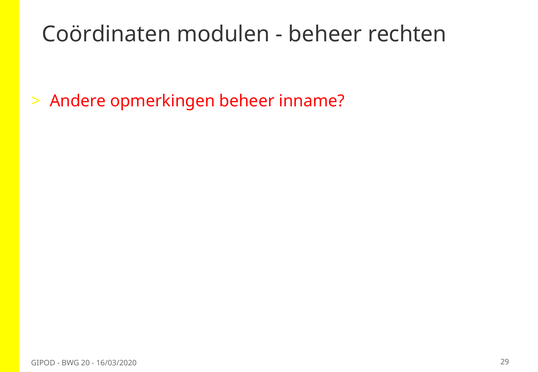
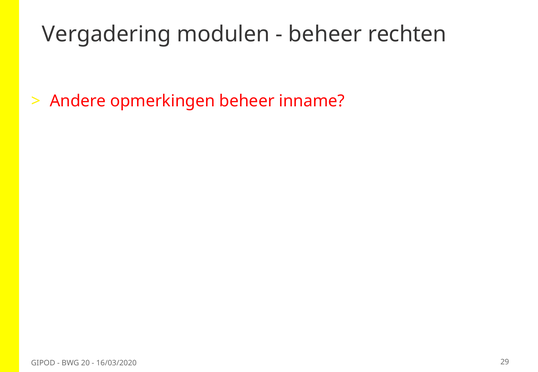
Coördinaten: Coördinaten -> Vergadering (106, 34)
